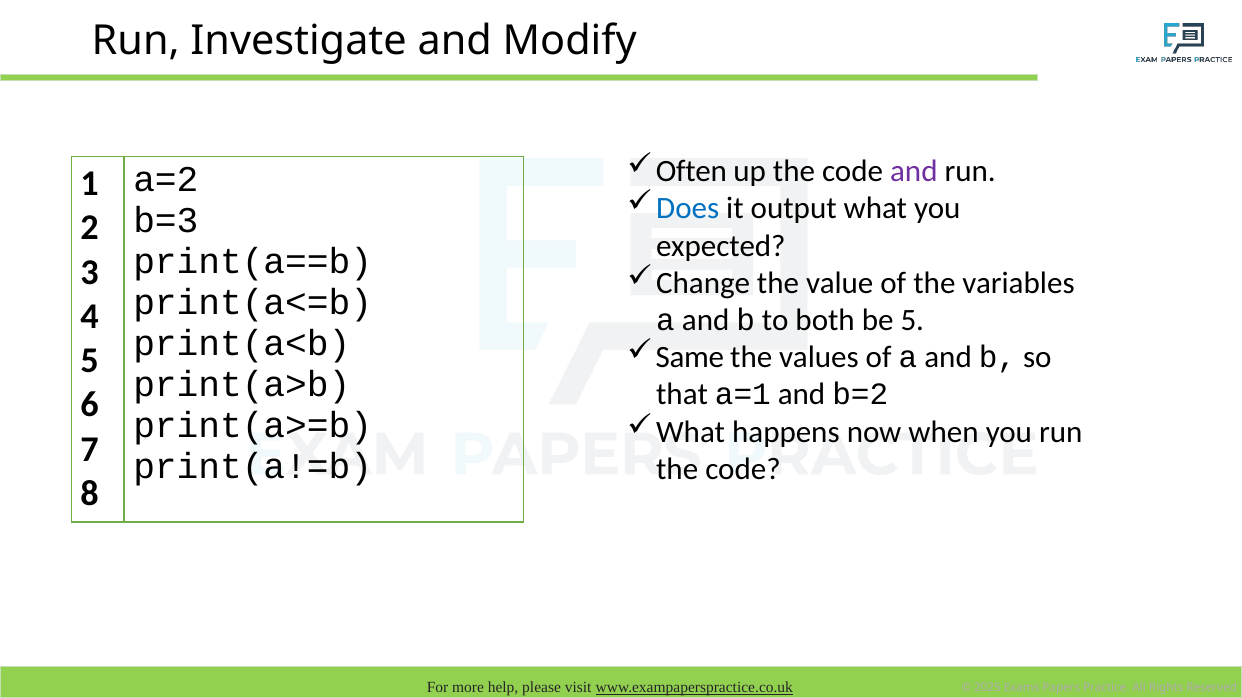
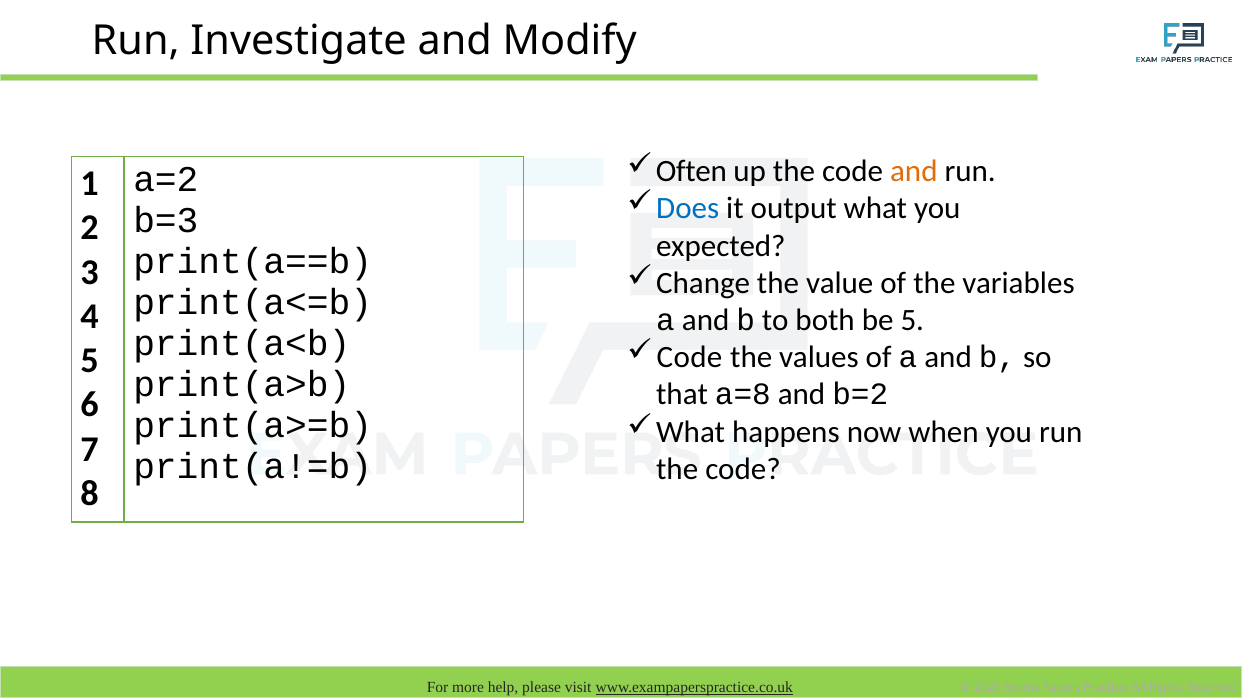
and colour: purple -> orange (914, 172)
Same: Same -> Code (690, 358)
a=1: a=1 -> a=8 (743, 395)
